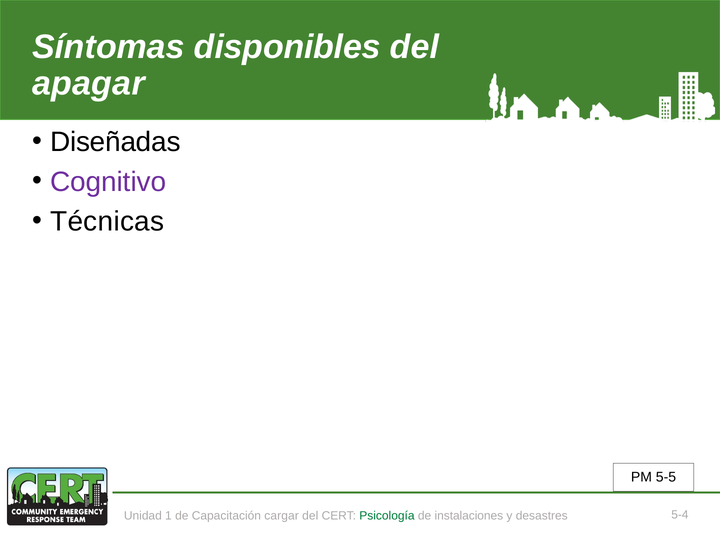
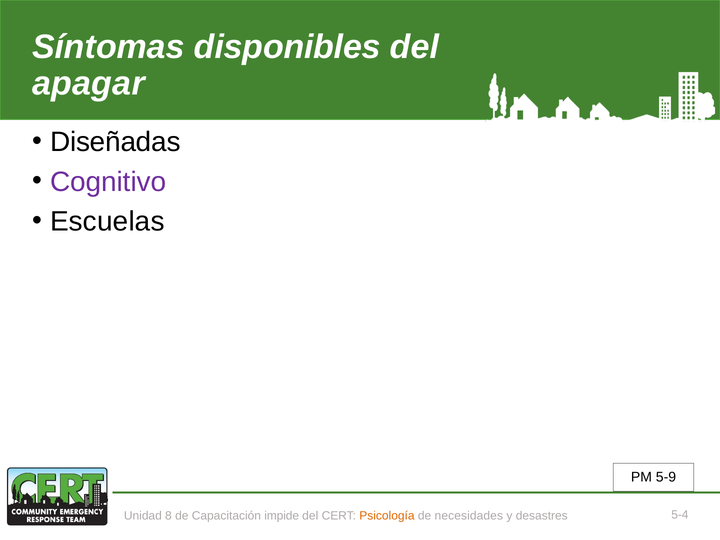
Técnicas: Técnicas -> Escuelas (107, 221)
5-5: 5-5 -> 5-9 (666, 477)
1: 1 -> 8 (168, 516)
cargar: cargar -> impide (282, 516)
Psicología colour: green -> orange (387, 516)
instalaciones: instalaciones -> necesidades (469, 516)
